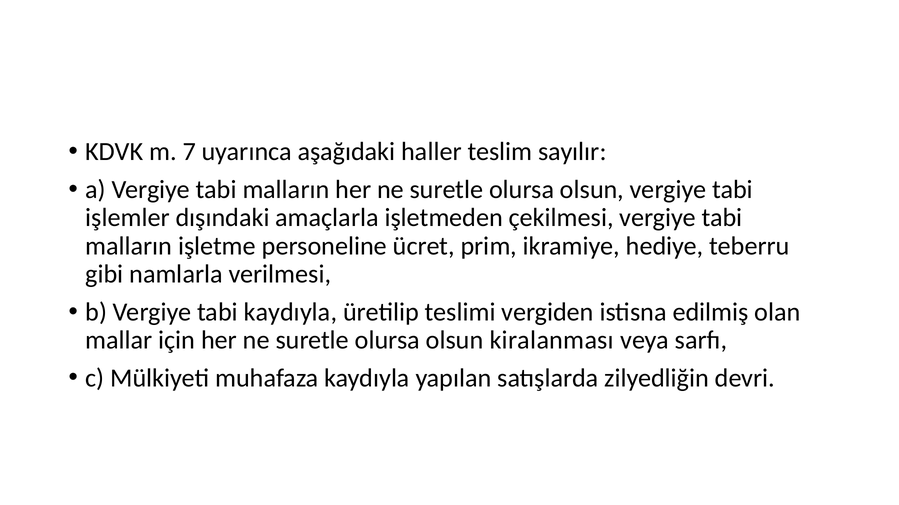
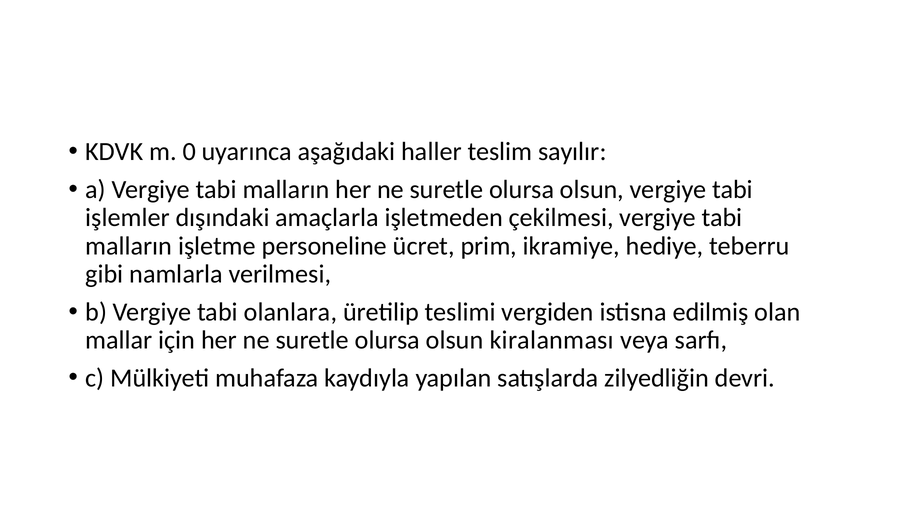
7: 7 -> 0 (189, 152)
tabi kaydıyla: kaydıyla -> olanlara (290, 312)
